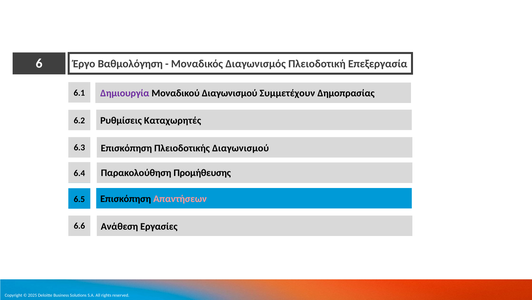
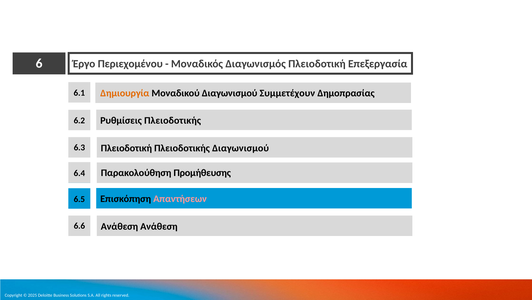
Βαθμολόγηση: Βαθμολόγηση -> Περιεχομένου (130, 64)
Δημιουργία colour: purple -> orange (125, 93)
Ρυθμίσεις Καταχωρητές: Καταχωρητές -> Πλειοδοτικής (173, 120)
6.3 Επισκόπηση: Επισκόπηση -> Πλειοδοτική (126, 148)
Ανάθεση Εργασίες: Εργασίες -> Ανάθεση (159, 226)
